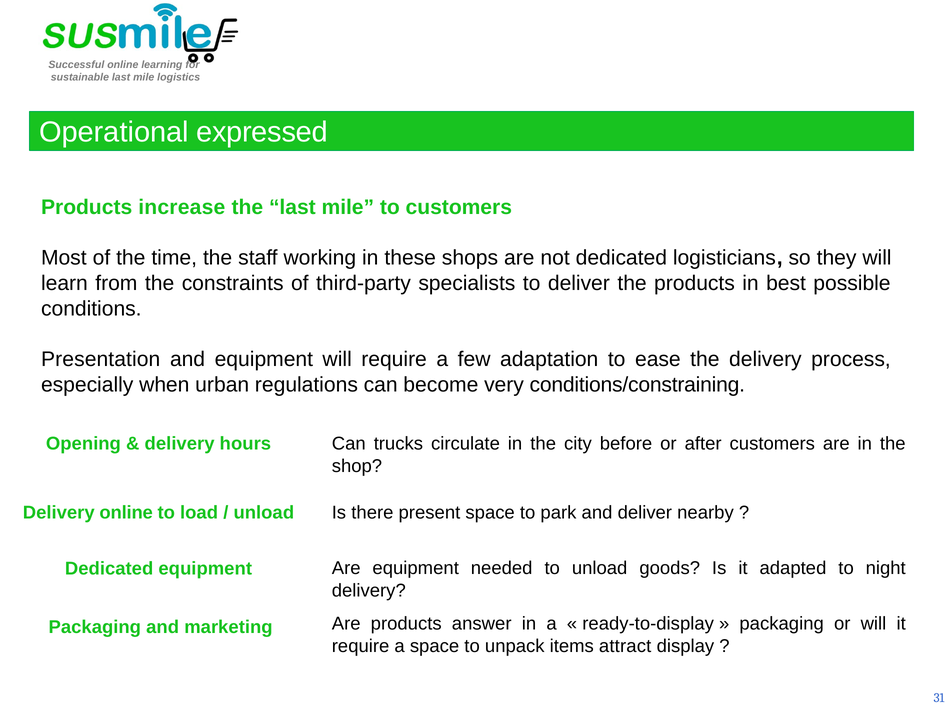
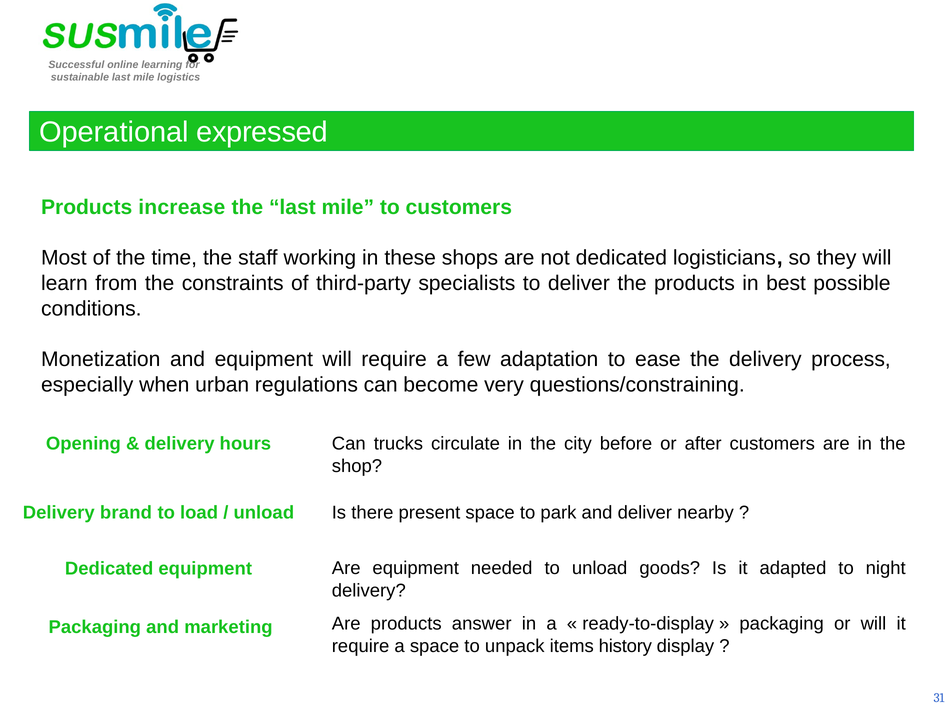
Presentation: Presentation -> Monetization (101, 359)
conditions/constraining: conditions/constraining -> questions/constraining (637, 384)
Delivery online: online -> brand (126, 512)
attract: attract -> history (625, 646)
